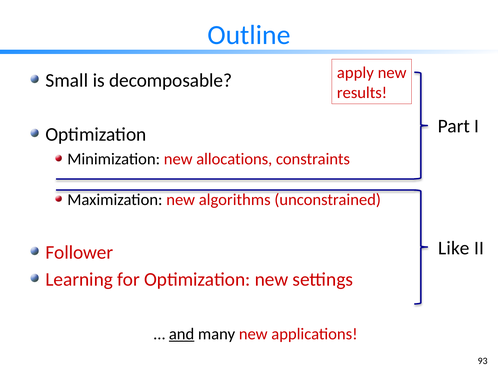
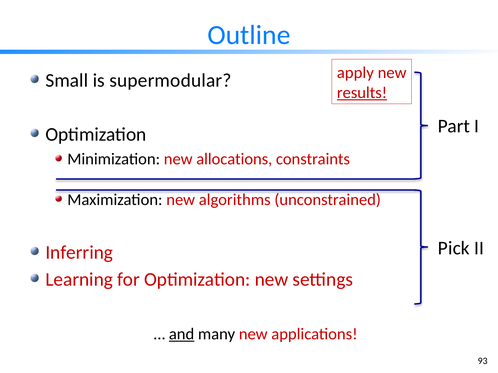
decomposable: decomposable -> supermodular (170, 80)
results underline: none -> present (362, 93)
Like: Like -> Pick (454, 248)
Follower: Follower -> Inferring (79, 253)
